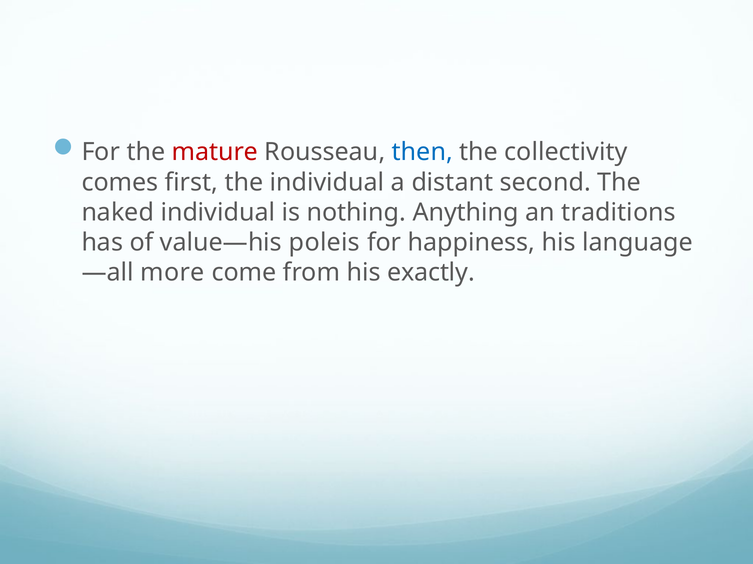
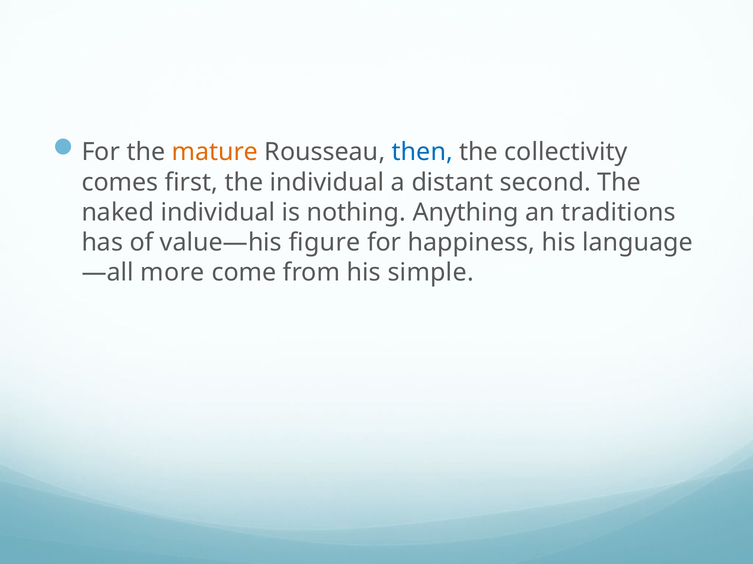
mature colour: red -> orange (215, 152)
poleis: poleis -> figure (324, 243)
exactly: exactly -> simple (431, 273)
